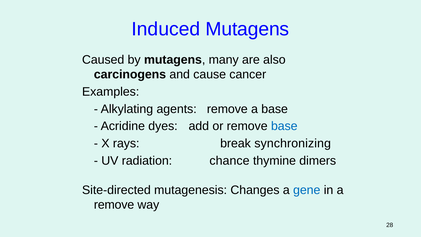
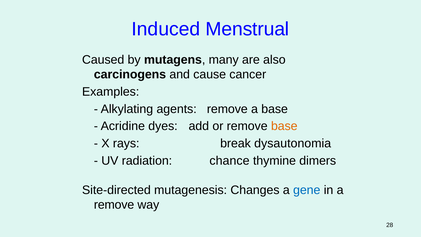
Induced Mutagens: Mutagens -> Menstrual (247, 29)
base colour: blue -> orange (284, 126)
synchronizing: synchronizing -> dysautonomia (293, 143)
